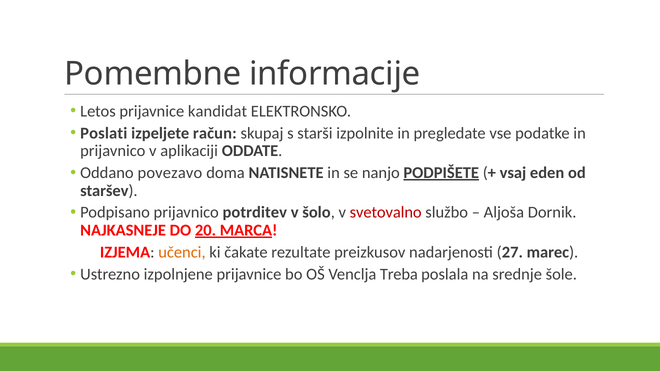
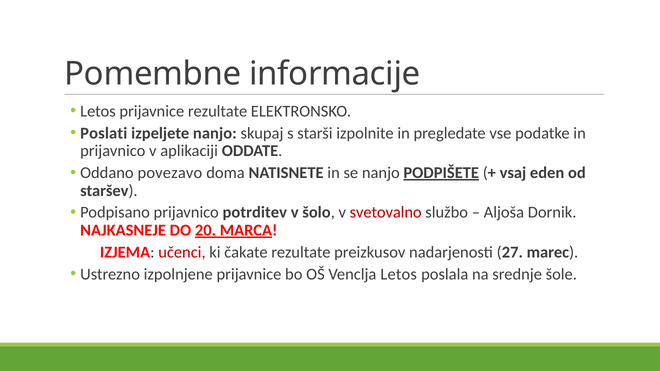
prijavnice kandidat: kandidat -> rezultate (218, 111)
izpeljete račun: račun -> nanjo (215, 133)
učenci colour: orange -> red (182, 252)
Venclja Treba: Treba -> Letos (399, 274)
